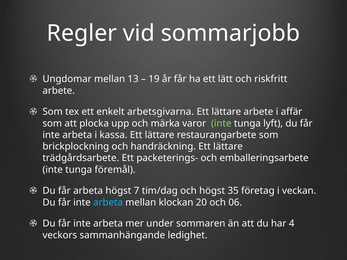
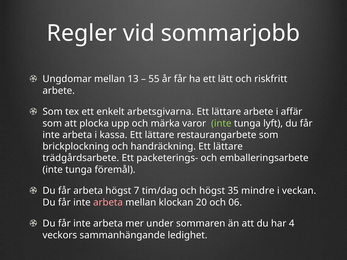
19: 19 -> 55 (154, 79)
företag: företag -> mindre (258, 191)
arbeta colour: light blue -> pink (108, 203)
